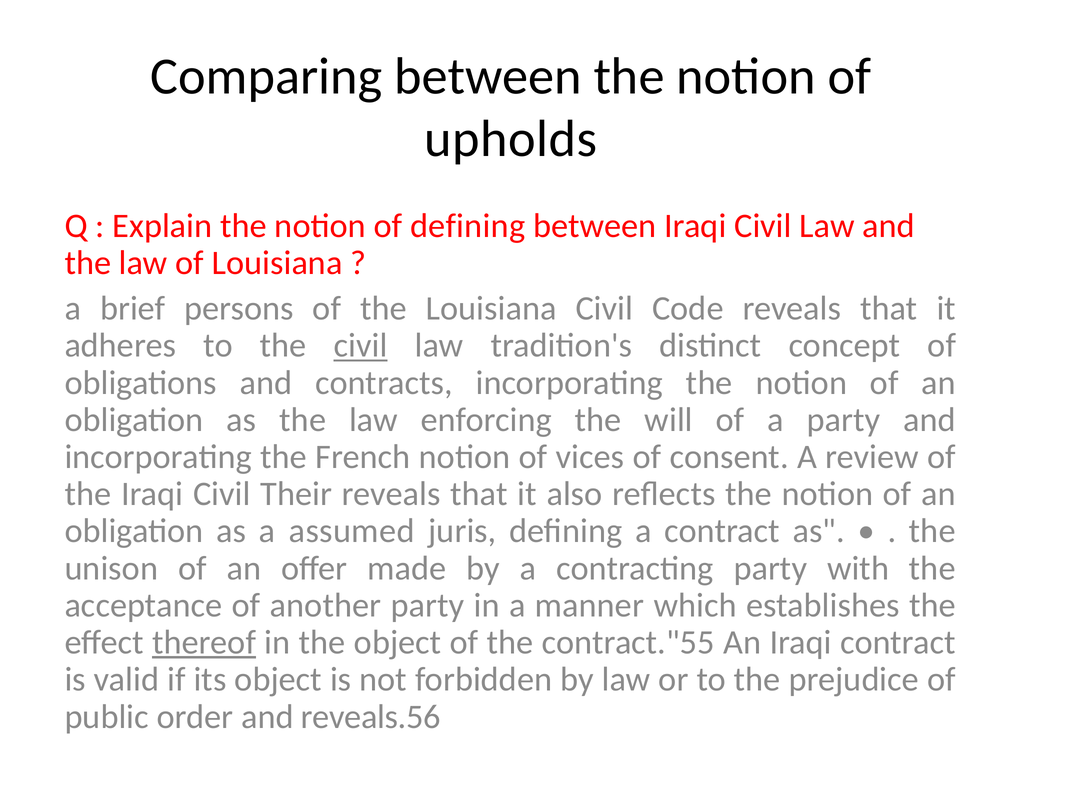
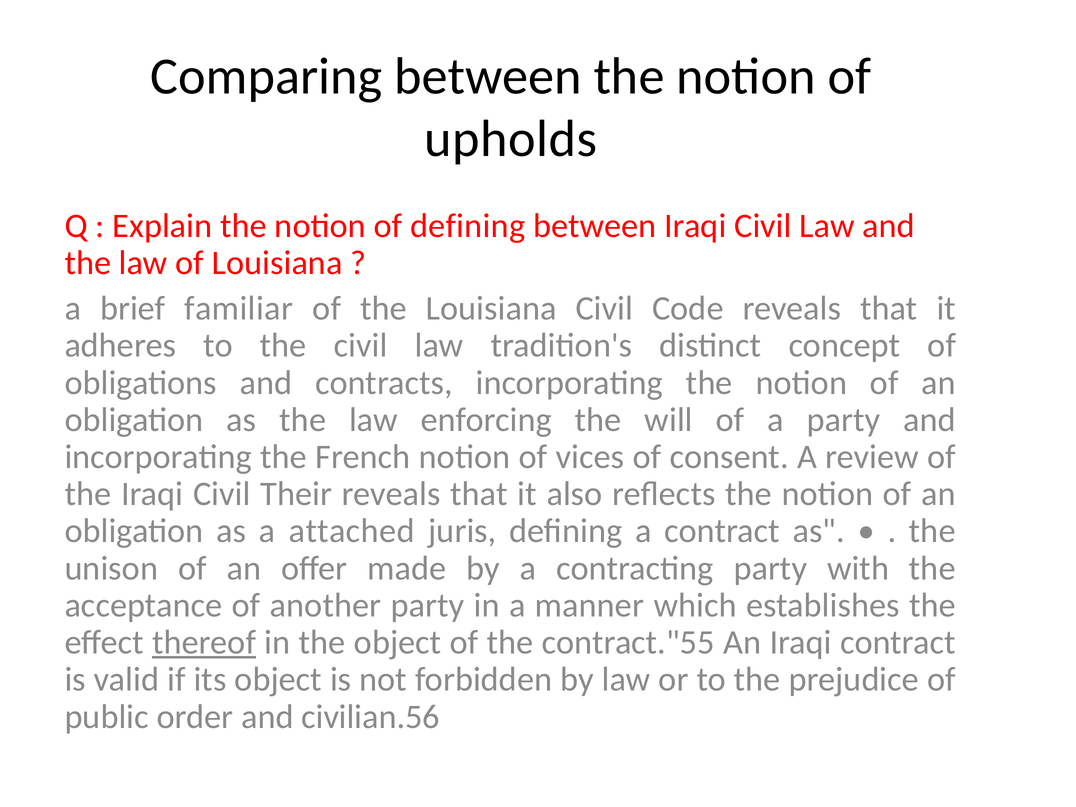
persons: persons -> familiar (239, 308)
civil underline: present -> none (361, 346)
assumed: assumed -> attached (352, 531)
reveals.56: reveals.56 -> civilian.56 (371, 717)
